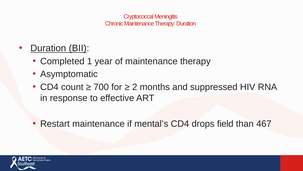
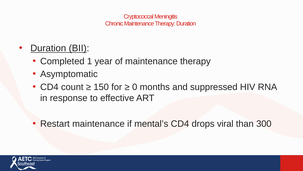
700: 700 -> 150 (101, 87)
2: 2 -> 0 (135, 87)
field: field -> viral (225, 123)
467: 467 -> 300 (264, 123)
